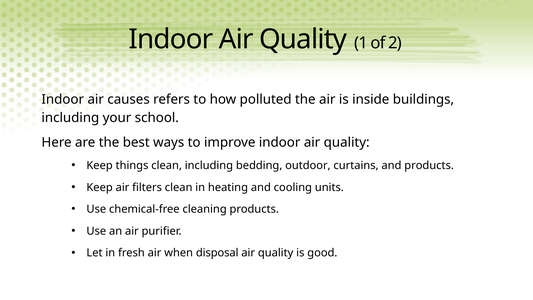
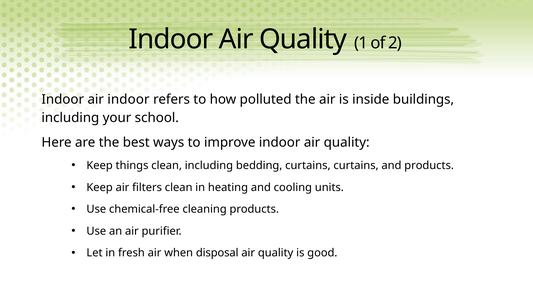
air causes: causes -> indoor (128, 99)
bedding outdoor: outdoor -> curtains (308, 165)
